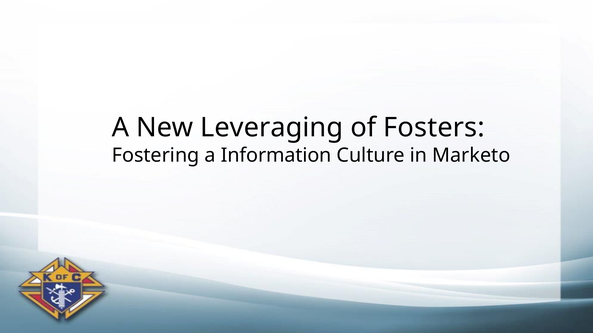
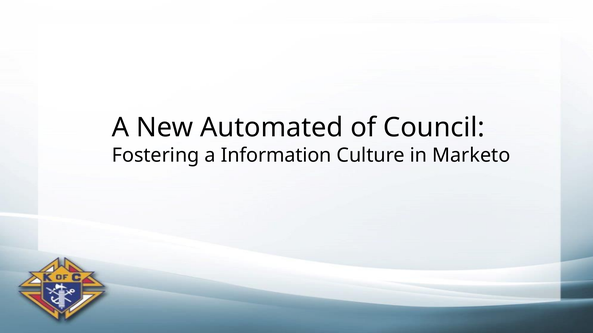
Leveraging: Leveraging -> Automated (272, 128)
Fosters: Fosters -> Council (434, 128)
